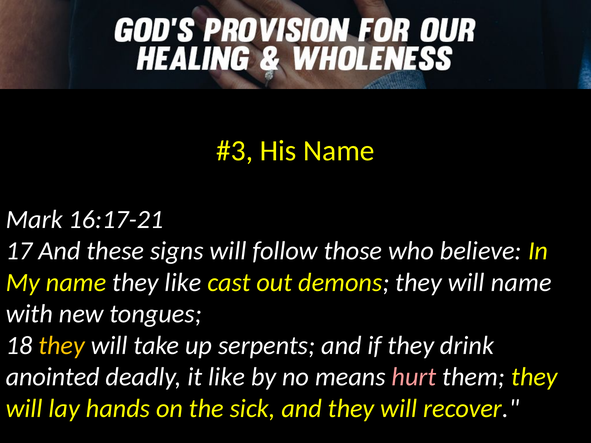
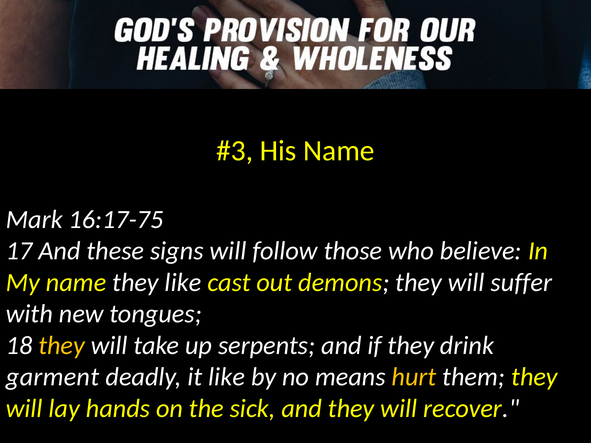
16:17-21: 16:17-21 -> 16:17-75 (116, 219)
will name: name -> suffer (521, 283)
anointed: anointed -> garment (53, 377)
hurt colour: pink -> yellow (414, 377)
